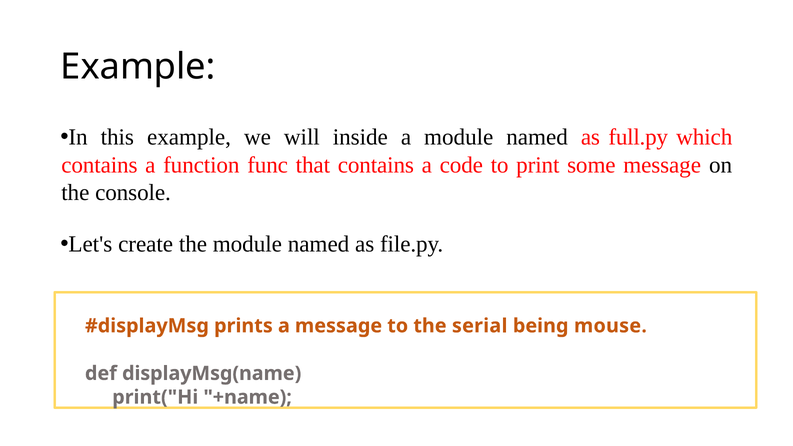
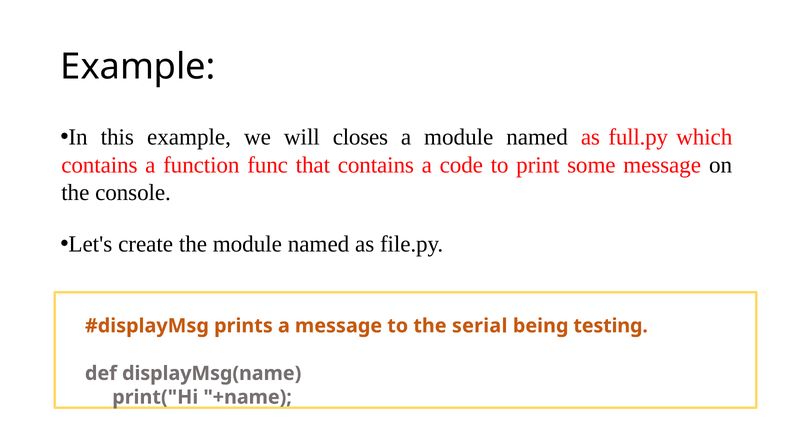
inside: inside -> closes (360, 137)
mouse: mouse -> testing (611, 326)
